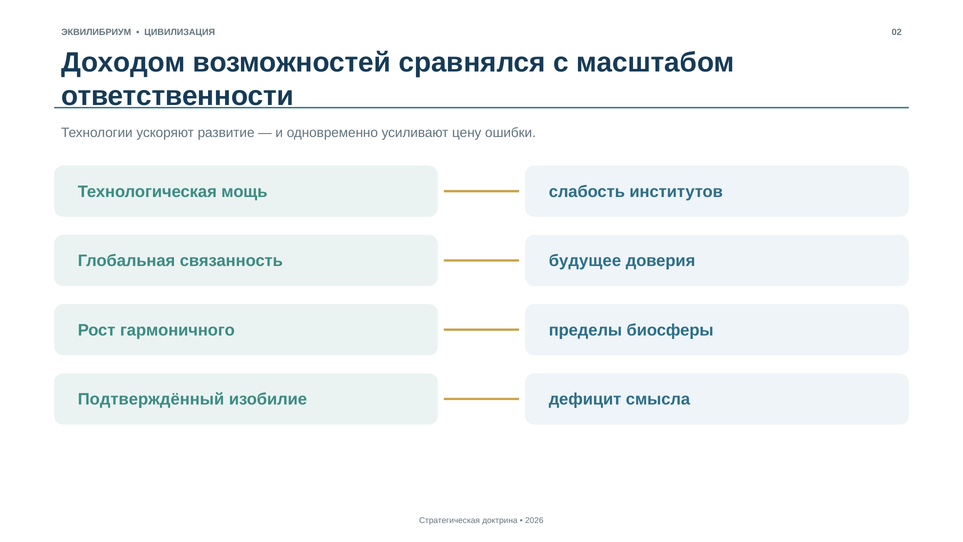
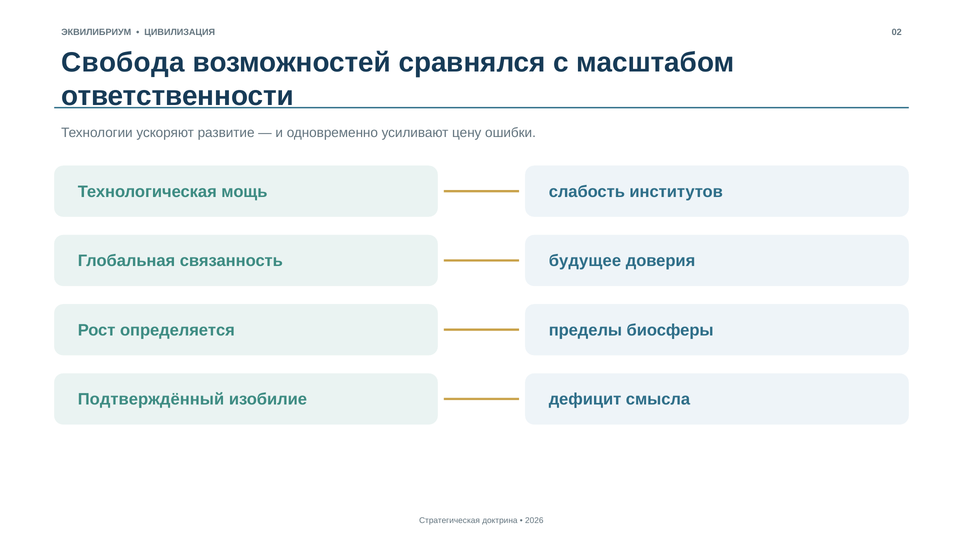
Доходом: Доходом -> Свобода (123, 63)
гармоничного: гармоничного -> определяется (177, 330)
